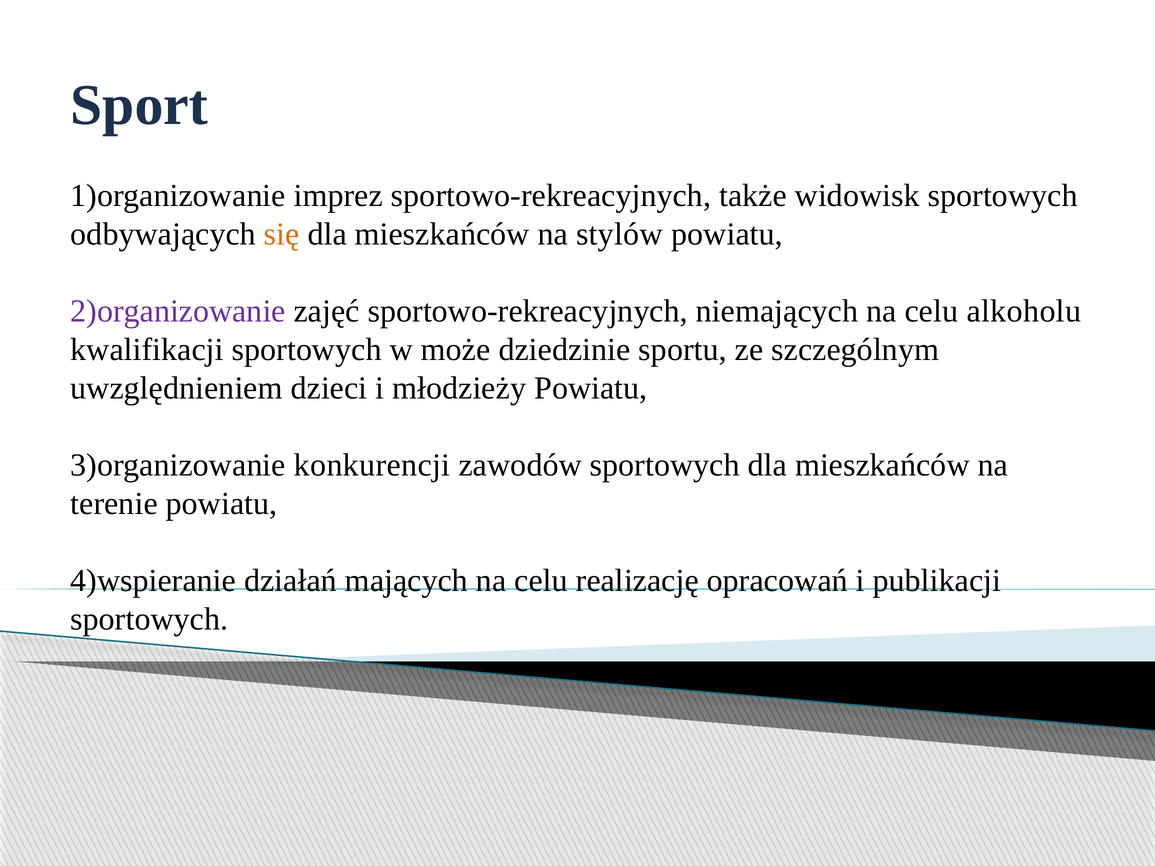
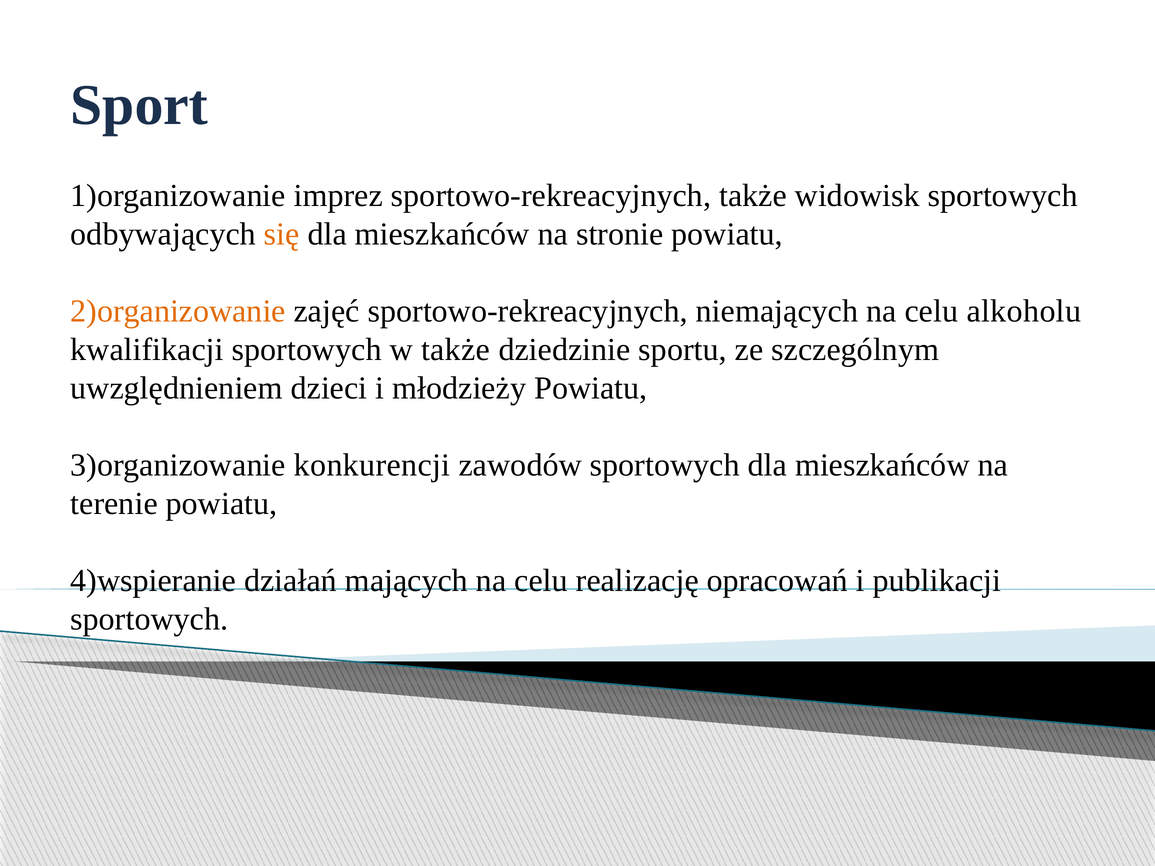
stylów: stylów -> stronie (620, 234)
2)organizowanie colour: purple -> orange (178, 311)
w może: może -> także (455, 350)
